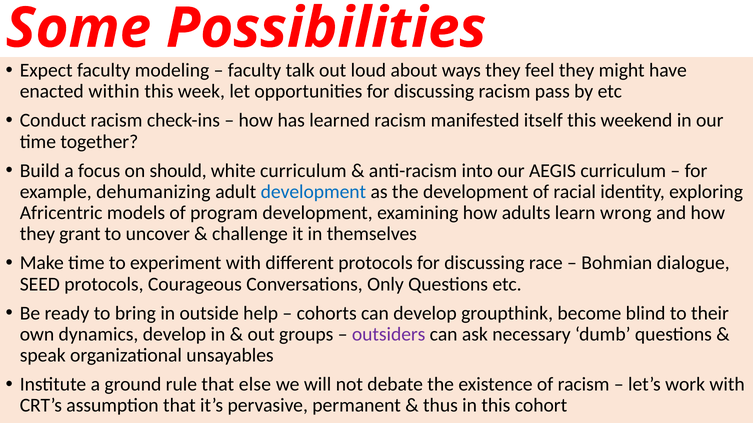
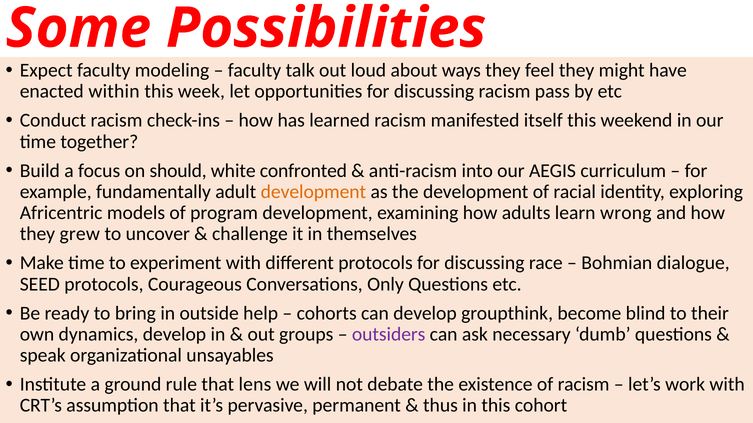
white curriculum: curriculum -> confronted (303, 171)
dehumanizing: dehumanizing -> fundamentally (153, 192)
development colour: blue -> orange (313, 192)
grant: grant -> grew (80, 234)
else: else -> lens (255, 385)
